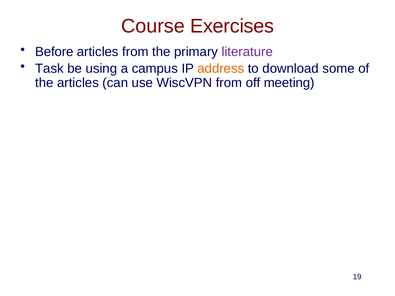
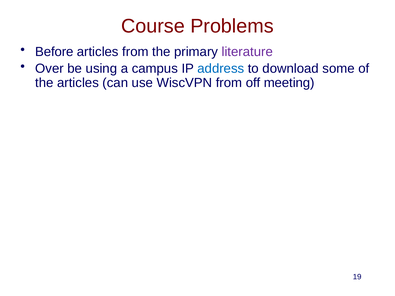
Exercises: Exercises -> Problems (232, 26)
Task: Task -> Over (49, 69)
address colour: orange -> blue (221, 69)
